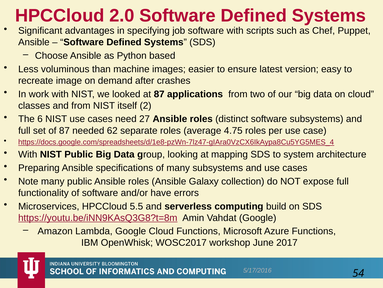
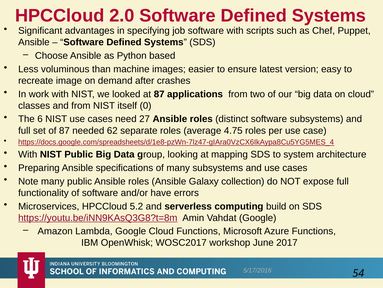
2: 2 -> 0 (146, 105)
5.5: 5.5 -> 5.2 (136, 206)
